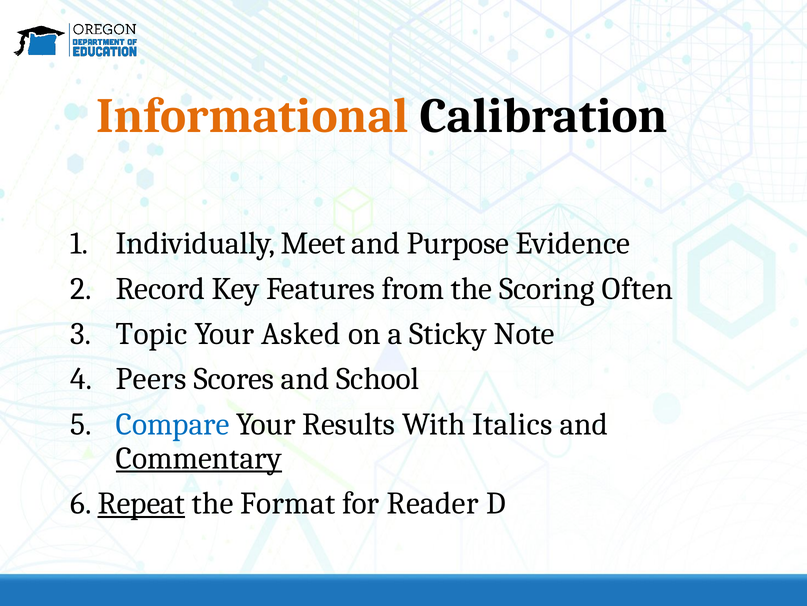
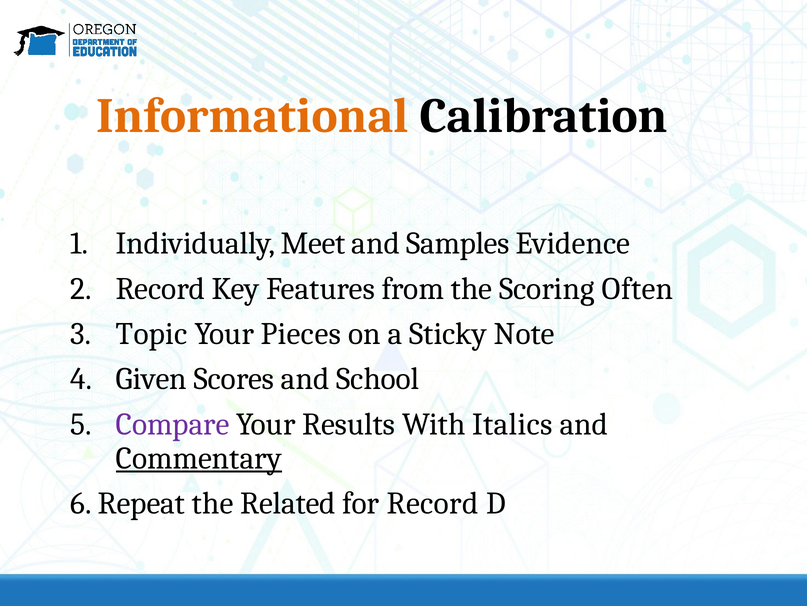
Purpose: Purpose -> Samples (458, 243)
Asked: Asked -> Pieces (301, 333)
Peers: Peers -> Given (151, 379)
Compare colour: blue -> purple (173, 424)
Repeat underline: present -> none (141, 503)
Format: Format -> Related (288, 503)
for Reader: Reader -> Record (433, 503)
